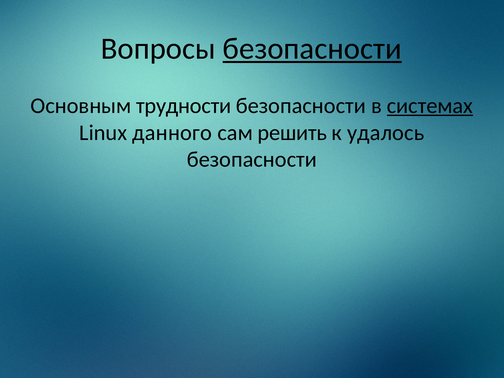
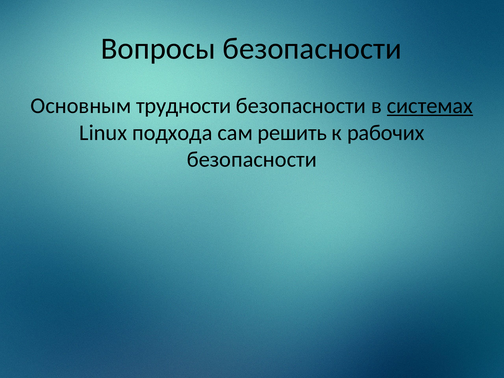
безопасности underline: present -> none (312, 49)
данного: данного -> подхода (172, 133)
удалось: удалось -> рабочих (386, 133)
